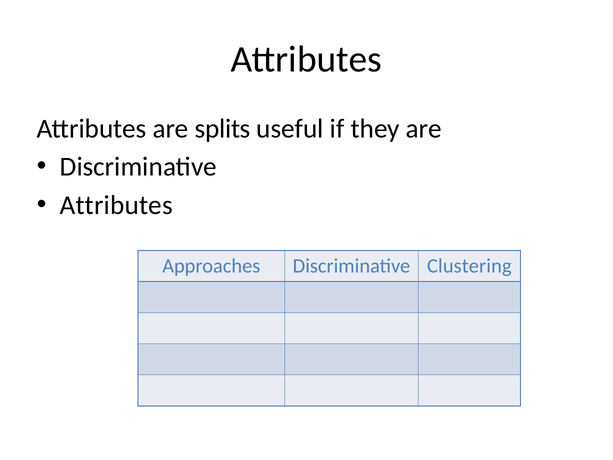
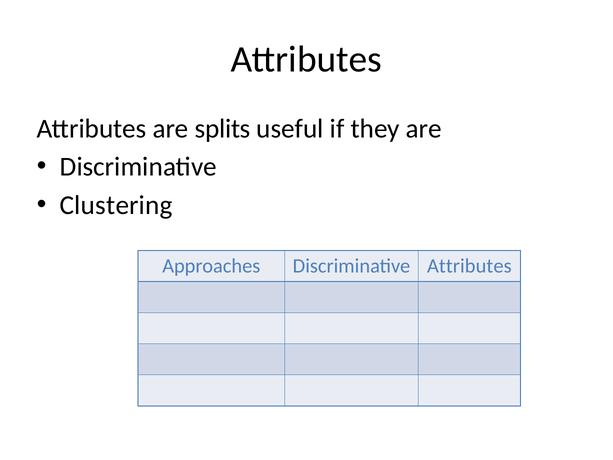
Attributes: Attributes -> Clustering (116, 205)
Discriminative Clustering: Clustering -> Attributes (469, 266)
